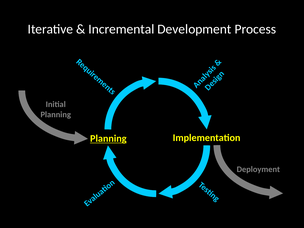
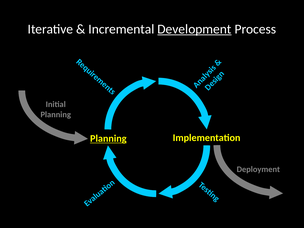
Development underline: none -> present (194, 29)
